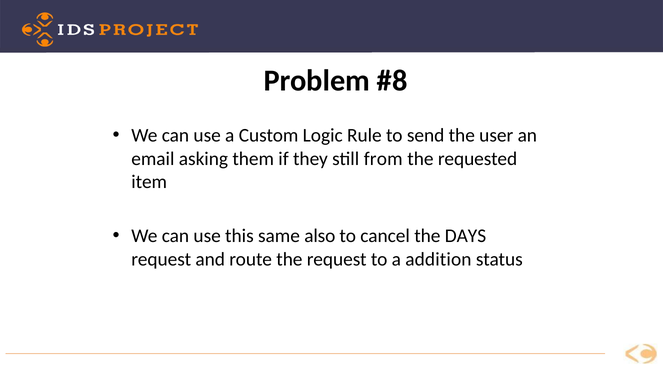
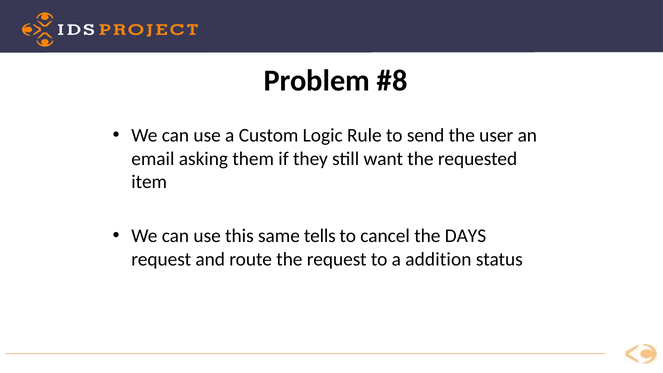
from: from -> want (383, 159)
also: also -> tells (320, 236)
